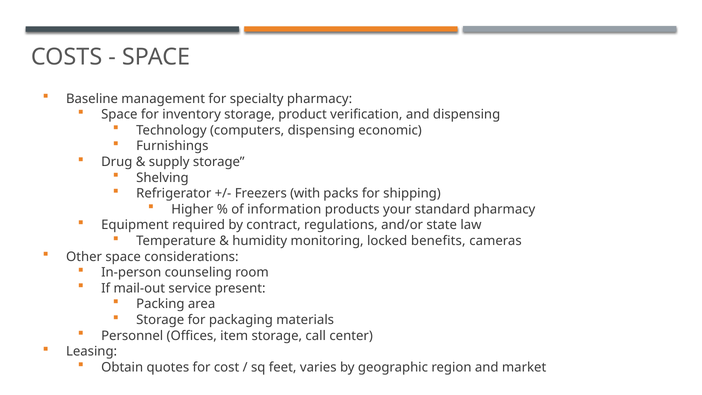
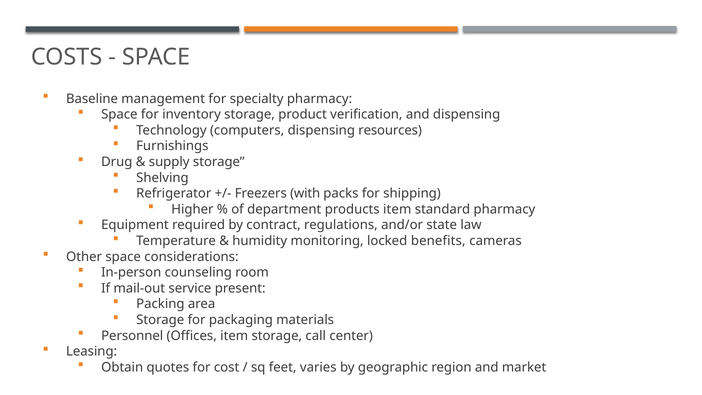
economic: economic -> resources (390, 130)
information: information -> department (284, 209)
products your: your -> item (397, 209)
